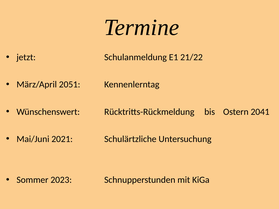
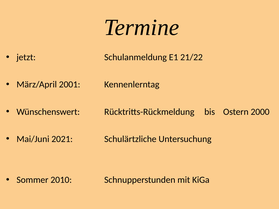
2051: 2051 -> 2001 (70, 85)
2041: 2041 -> 2000 (260, 112)
2023: 2023 -> 2010 (61, 180)
